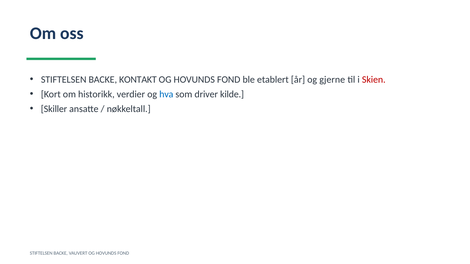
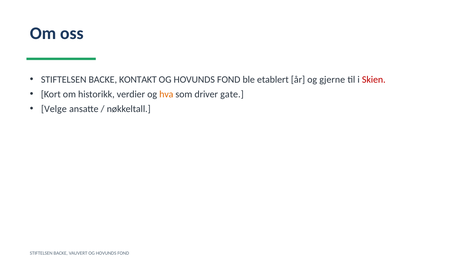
hva colour: blue -> orange (166, 94)
kilde: kilde -> gate (232, 94)
Skiller: Skiller -> Velge (54, 109)
